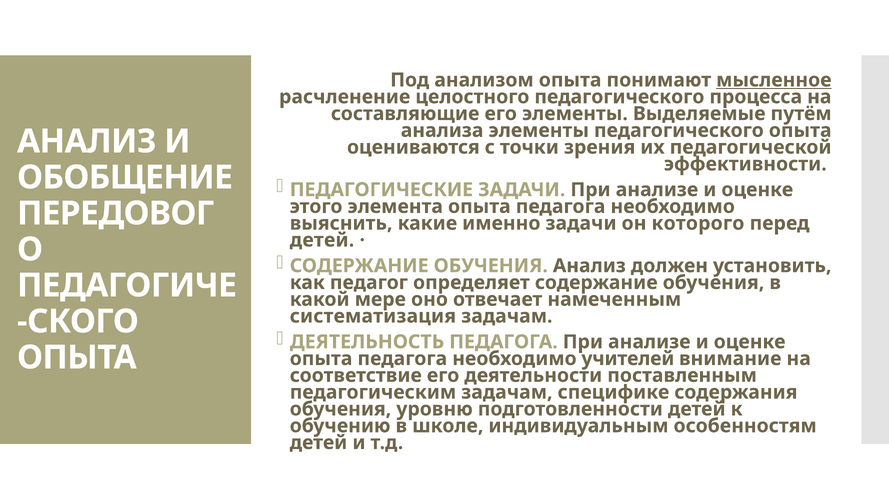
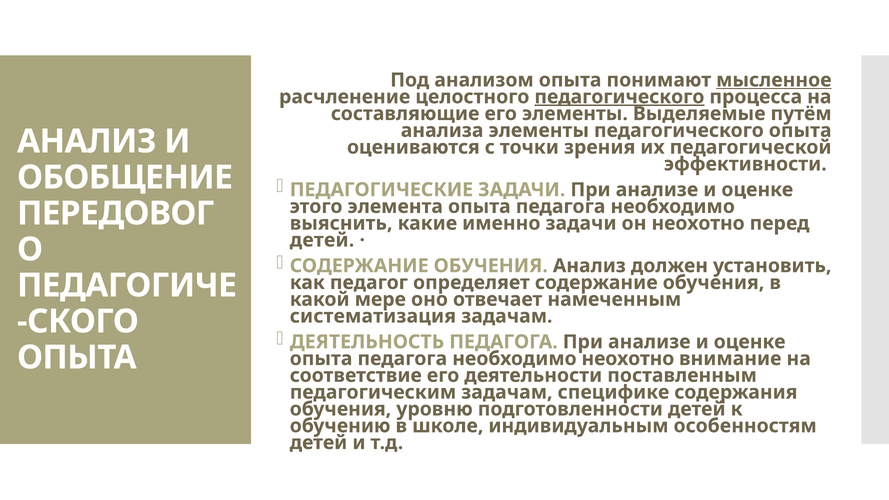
педагогического underline: none -> present (619, 97)
он которого: которого -> неохотно (698, 223)
необходимо учителей: учителей -> неохотно (628, 359)
